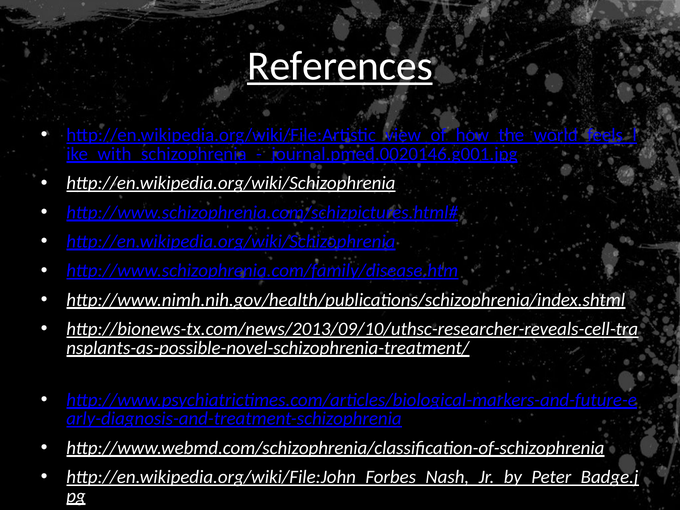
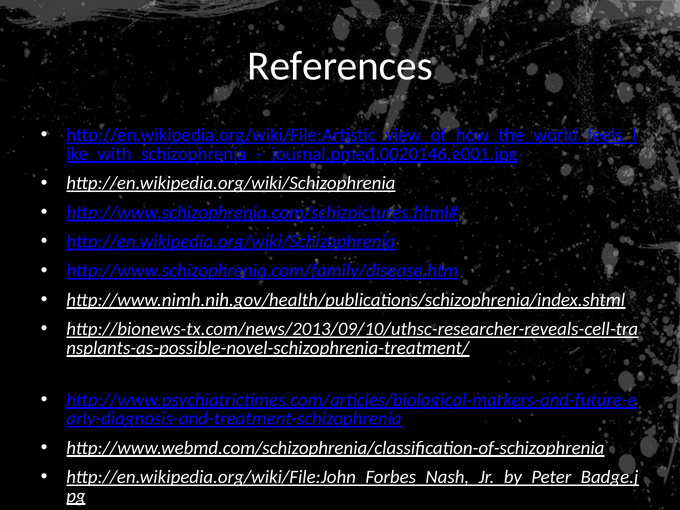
References underline: present -> none (340, 66)
